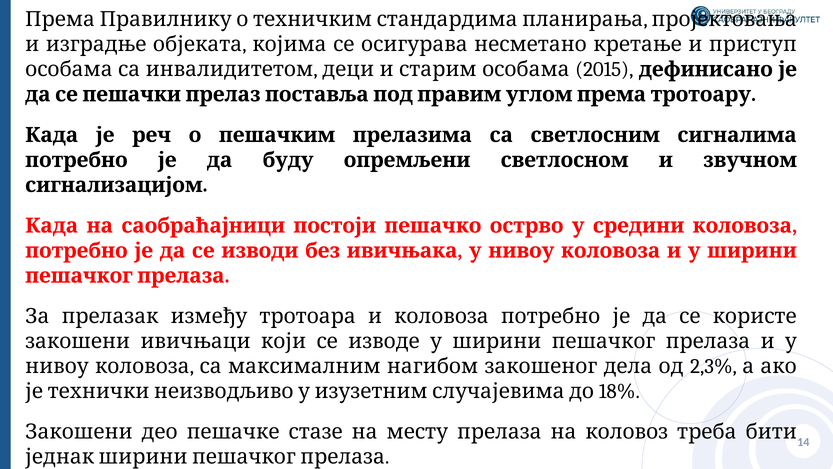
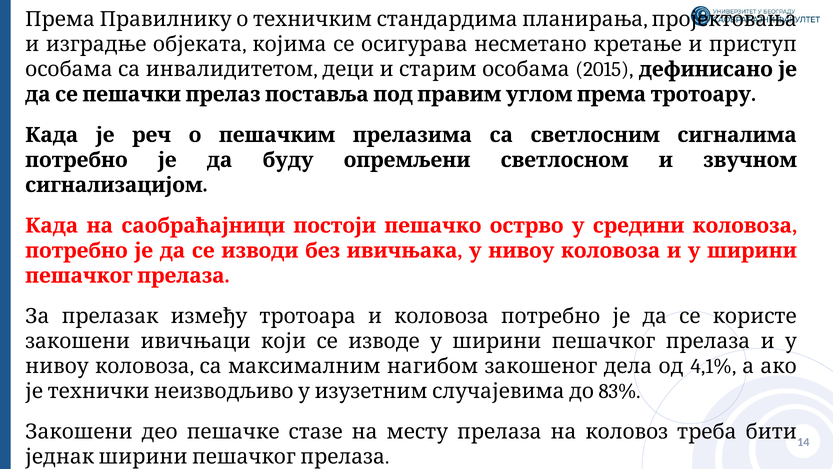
2,3%: 2,3% -> 4,1% (713, 366)
18%: 18% -> 83% (620, 391)
